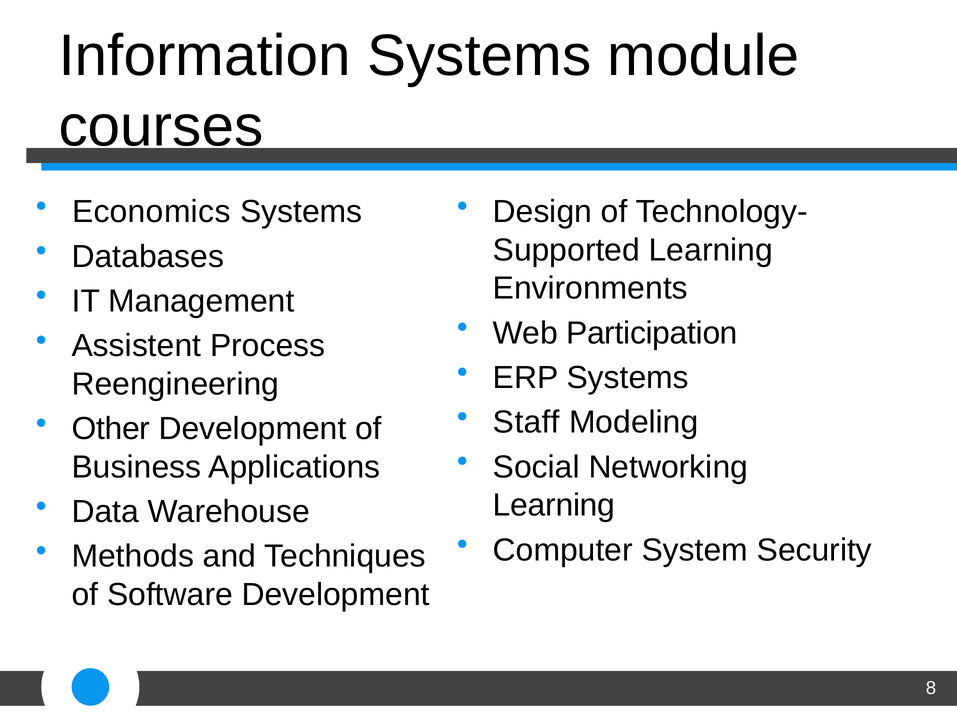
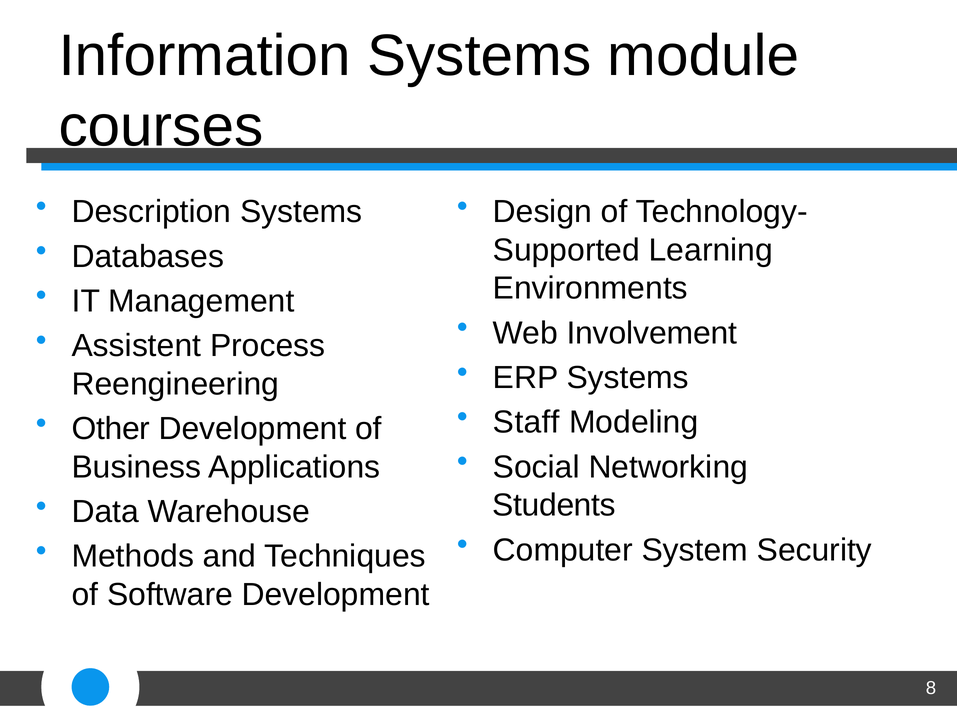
Economics: Economics -> Description (151, 212)
Participation: Participation -> Involvement (652, 333)
Learning: Learning -> Students (554, 505)
